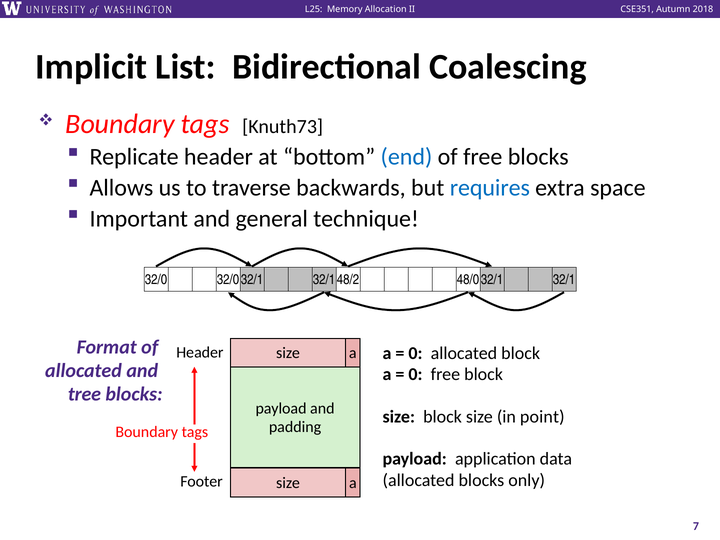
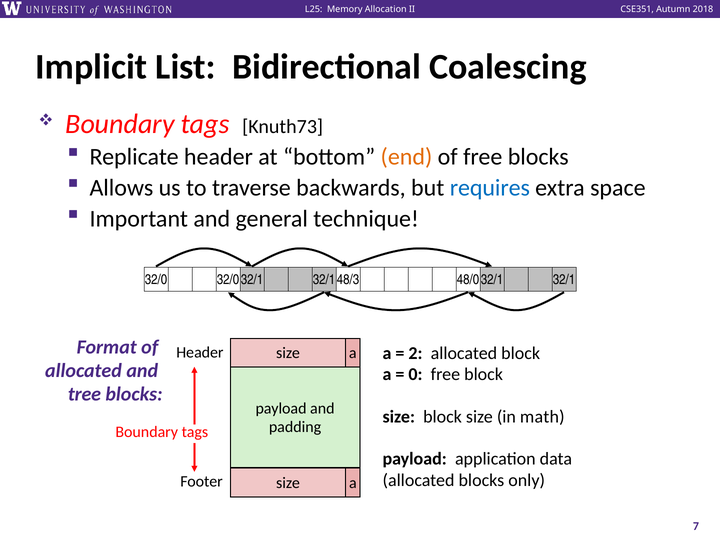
end colour: blue -> orange (406, 157)
48/2: 48/2 -> 48/3 (348, 279)
0: 0 -> 2 (415, 353)
point: point -> math (542, 417)
